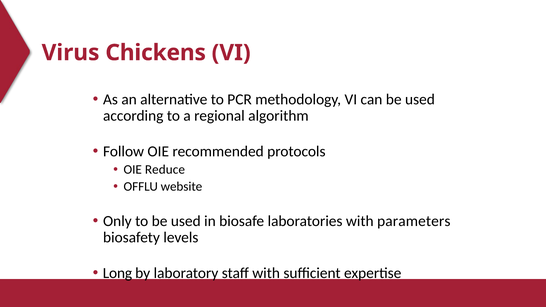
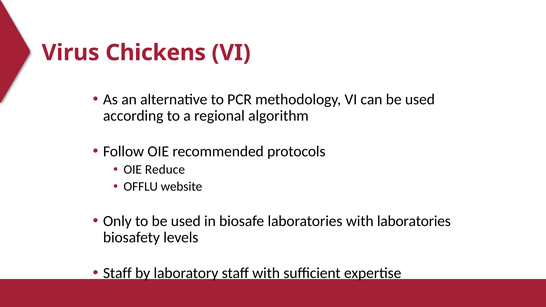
with parameters: parameters -> laboratories (414, 221)
Long: Long -> Staff (117, 273)
